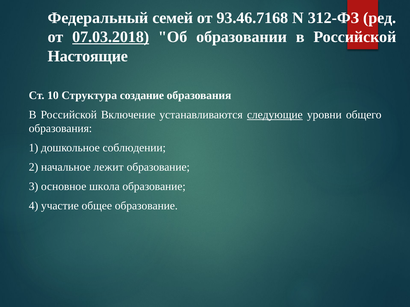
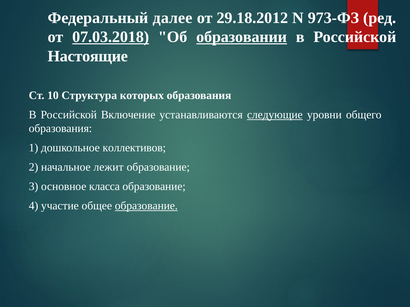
семей: семей -> далее (172, 18)
93.46.7168: 93.46.7168 -> 29.18.2012 (252, 18)
312-ФЗ: 312-ФЗ -> 973-ФЗ (333, 18)
образовании underline: none -> present (242, 37)
создание: создание -> которых (142, 96)
соблюдении: соблюдении -> коллективов (134, 148)
школа: школа -> класса (104, 187)
образование underline: none -> present (146, 206)
